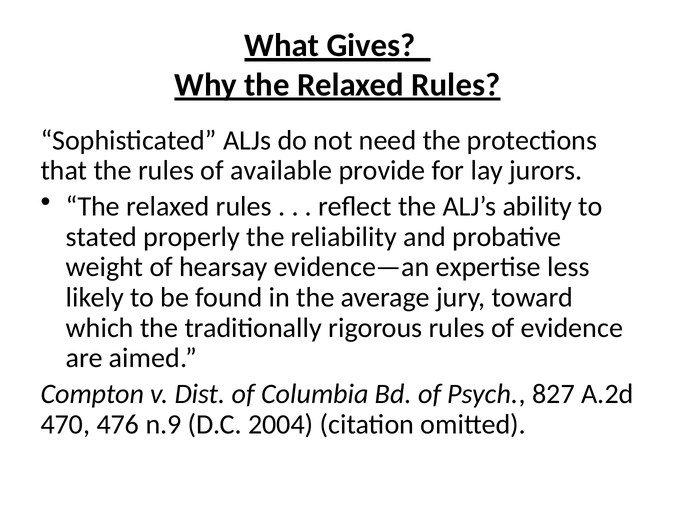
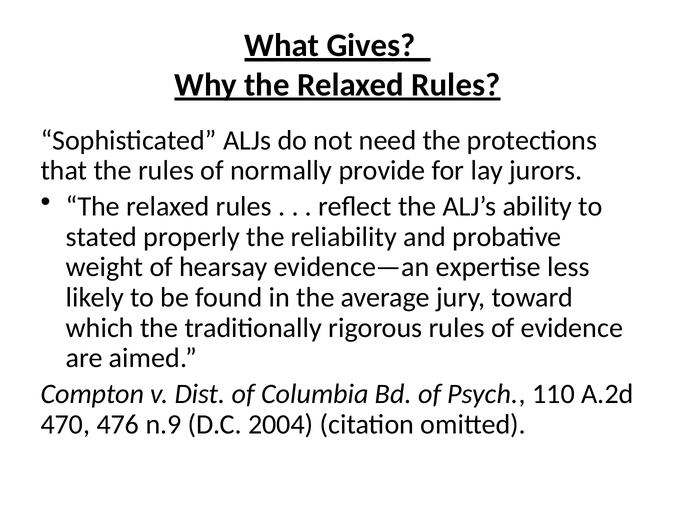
available: available -> normally (281, 171)
827: 827 -> 110 (553, 394)
